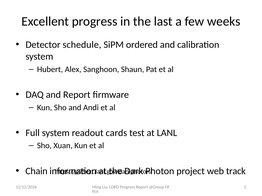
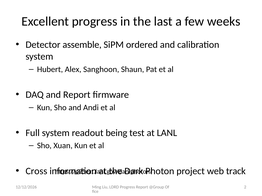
schedule: schedule -> assemble (82, 45)
cards: cards -> being (116, 133)
Chain: Chain -> Cross (36, 171)
